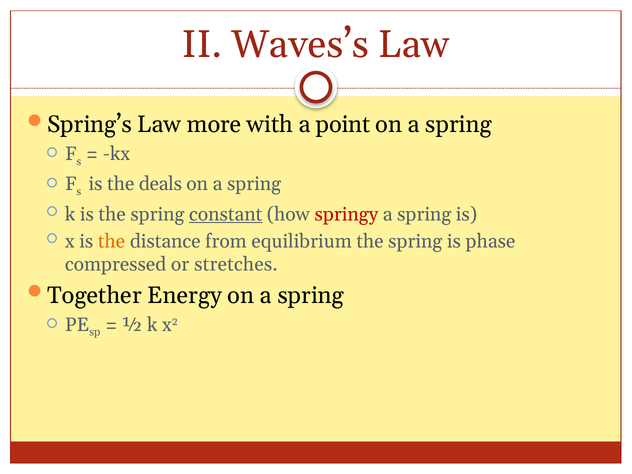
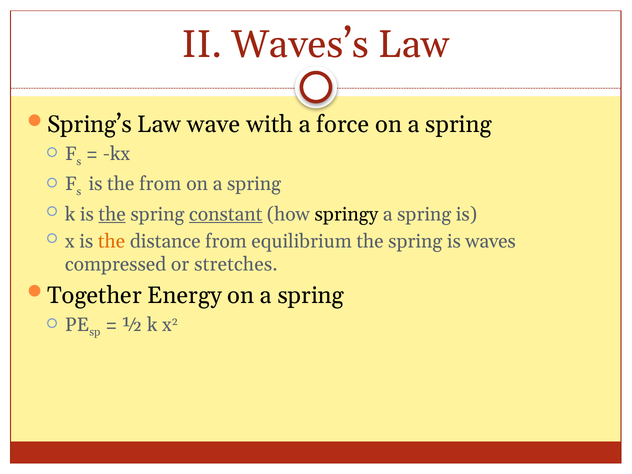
more: more -> wave (214, 125)
point: point -> force (343, 125)
the deals: deals -> from (160, 184)
the underline: none -> present (112, 214)
springy colour: red -> black (346, 214)
phase: phase -> waves (491, 241)
